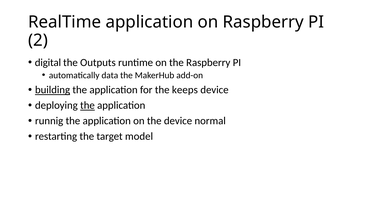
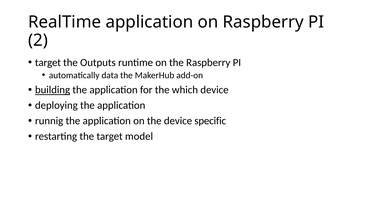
digital: digital -> target (48, 62)
keeps: keeps -> which (185, 90)
the underline: present -> none (87, 105)
normal: normal -> specific (210, 121)
